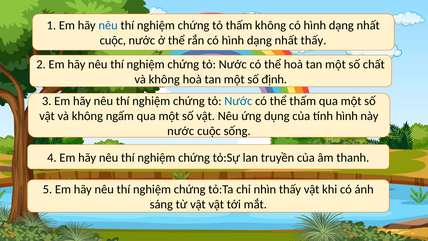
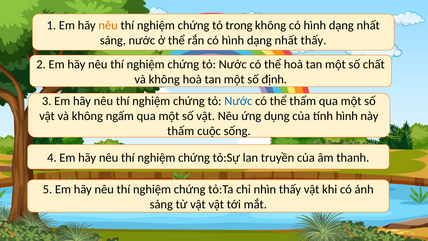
nêu colour: blue -> orange (108, 25)
tỏ thấm: thấm -> trong (239, 25)
cuộc: cuộc -> sáng (113, 40)
nước: nước -> thấm (181, 131)
